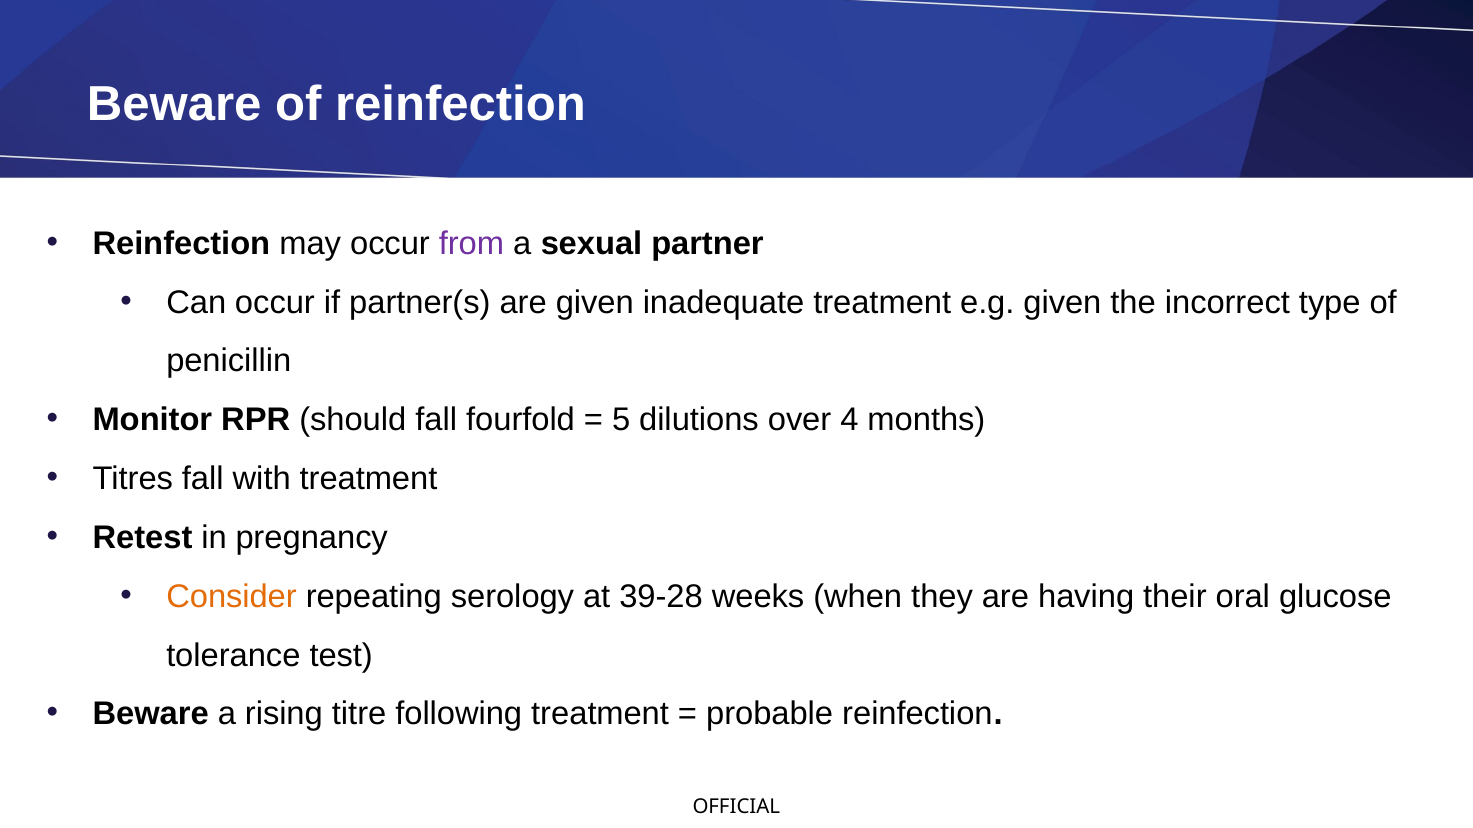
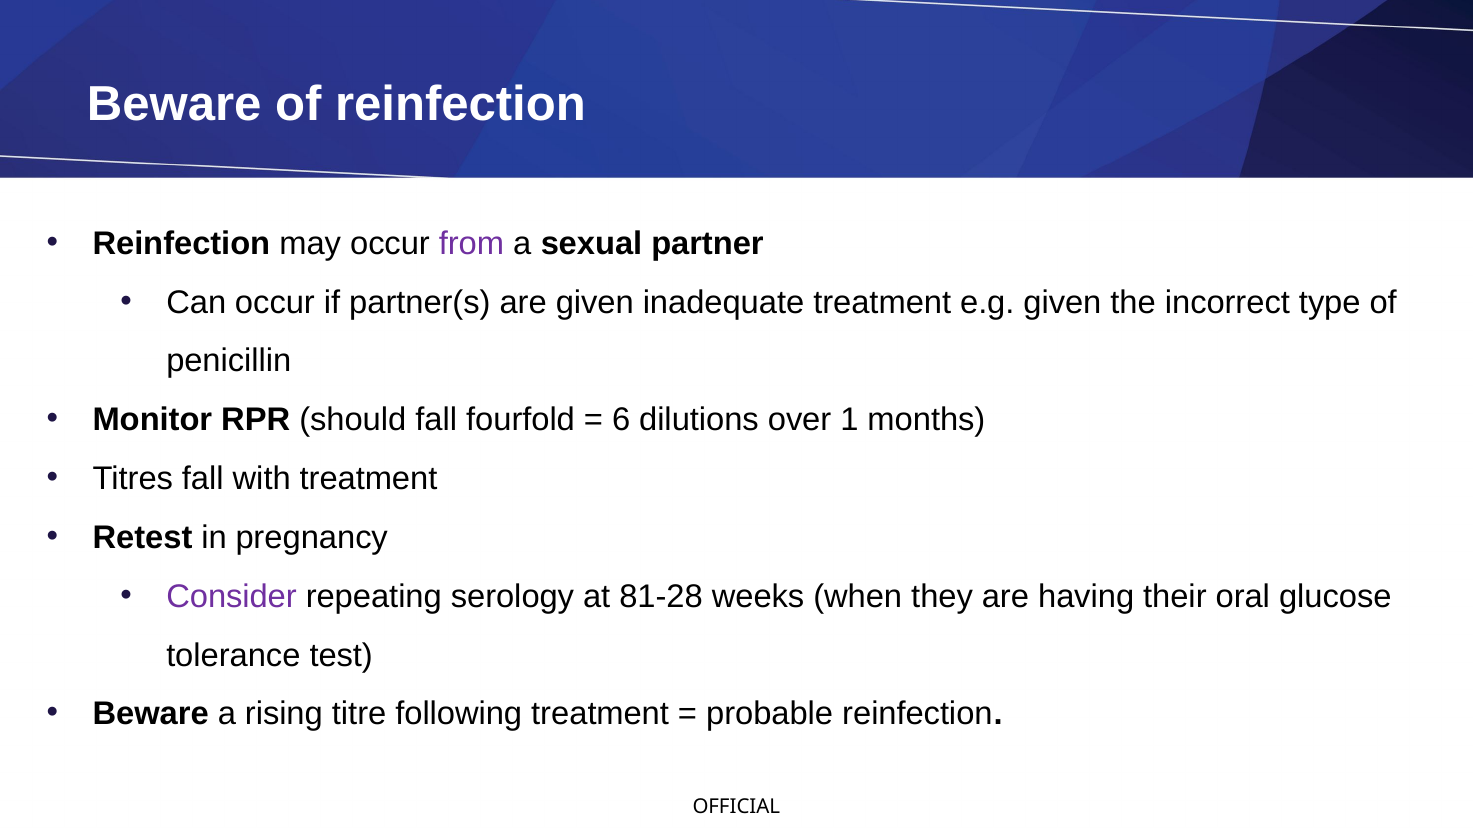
5: 5 -> 6 (621, 420)
4: 4 -> 1 (849, 420)
Consider colour: orange -> purple (232, 597)
39-28: 39-28 -> 81-28 (661, 597)
